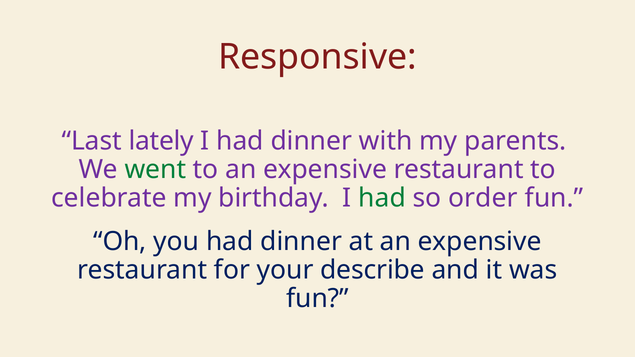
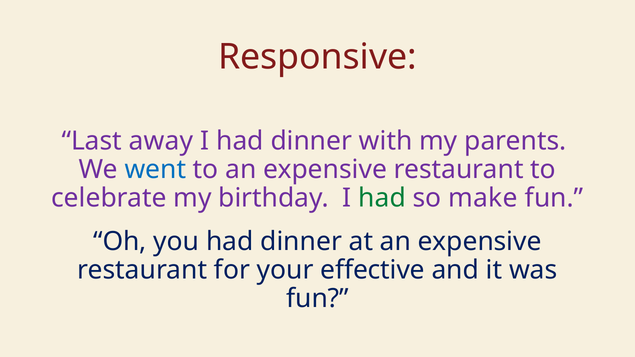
lately: lately -> away (161, 141)
went colour: green -> blue (155, 170)
order: order -> make (483, 198)
describe: describe -> effective (373, 270)
